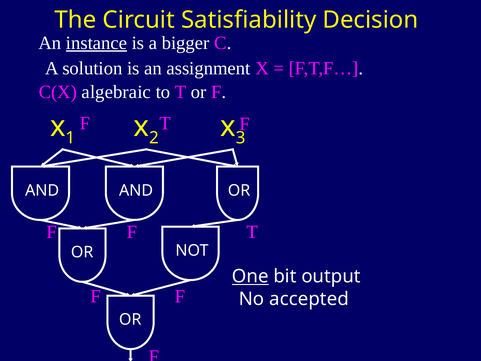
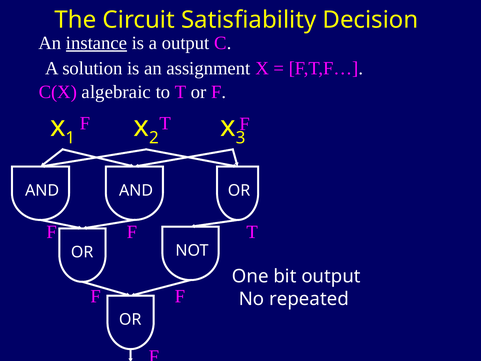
a bigger: bigger -> output (186, 43)
One underline: present -> none (250, 276)
accepted: accepted -> repeated (309, 299)
